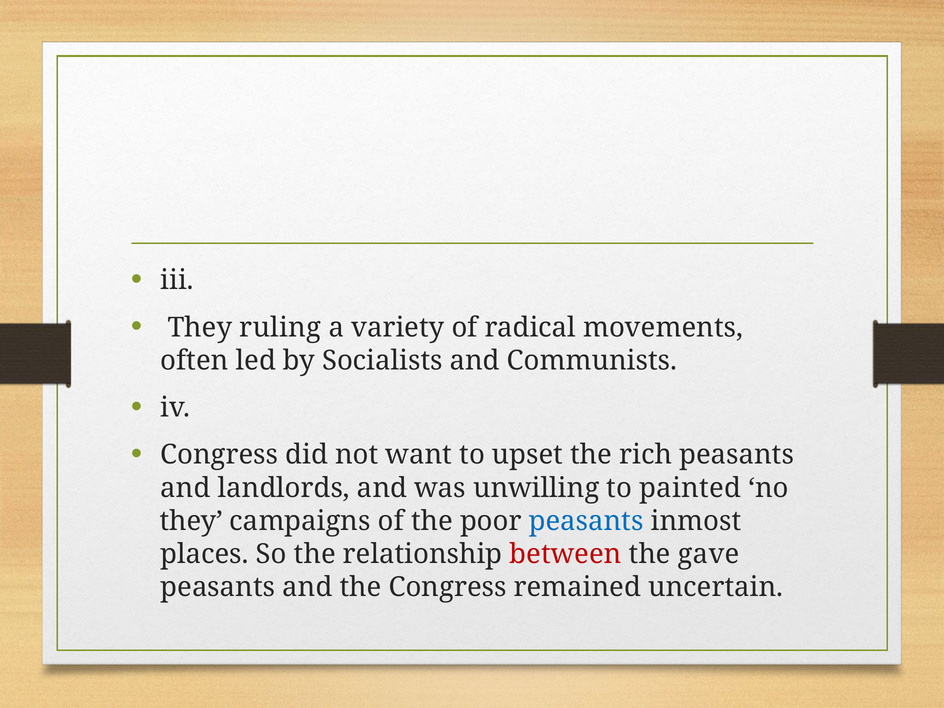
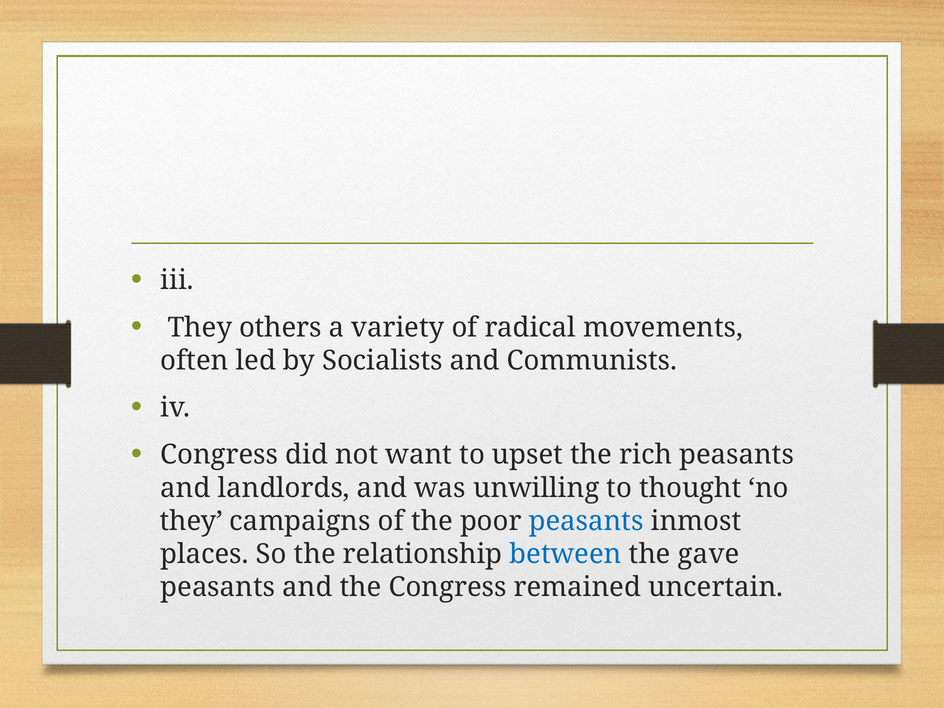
ruling: ruling -> others (280, 327)
painted: painted -> thought (690, 488)
between colour: red -> blue (566, 554)
